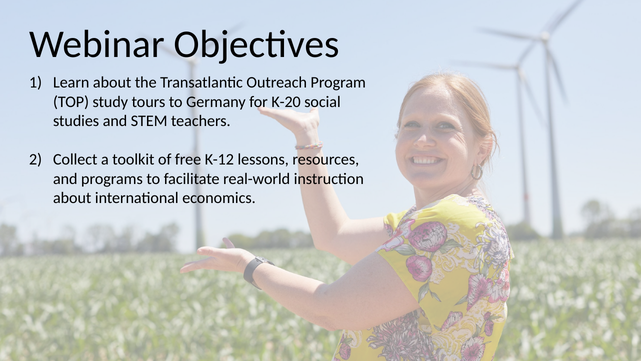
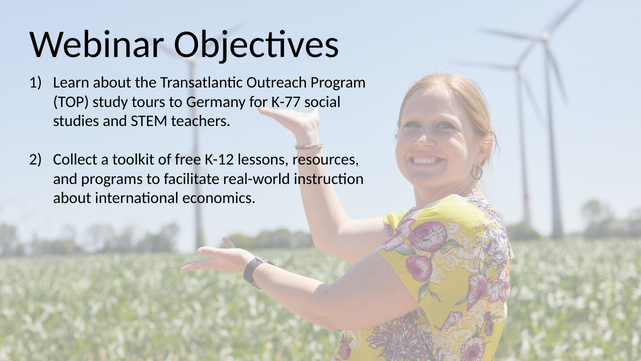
K-20: K-20 -> K-77 (286, 102)
